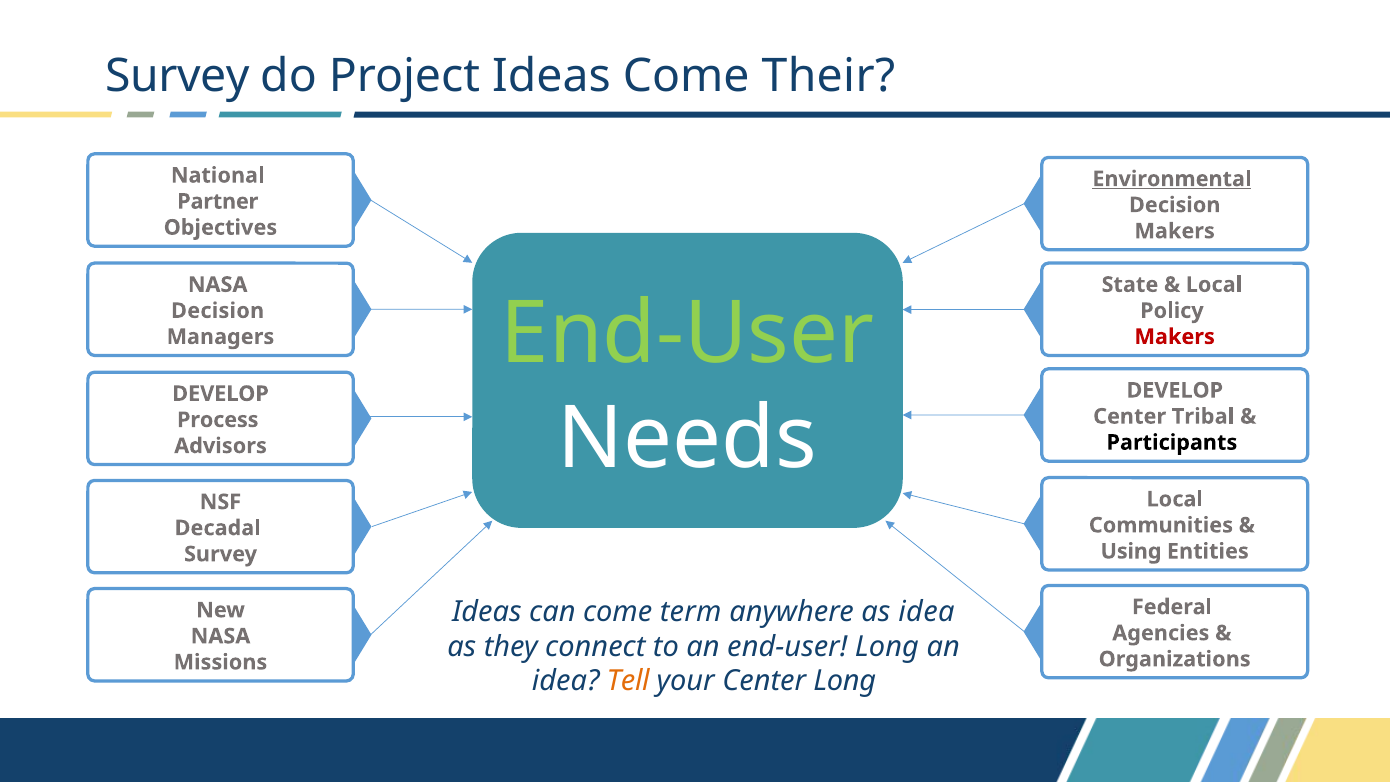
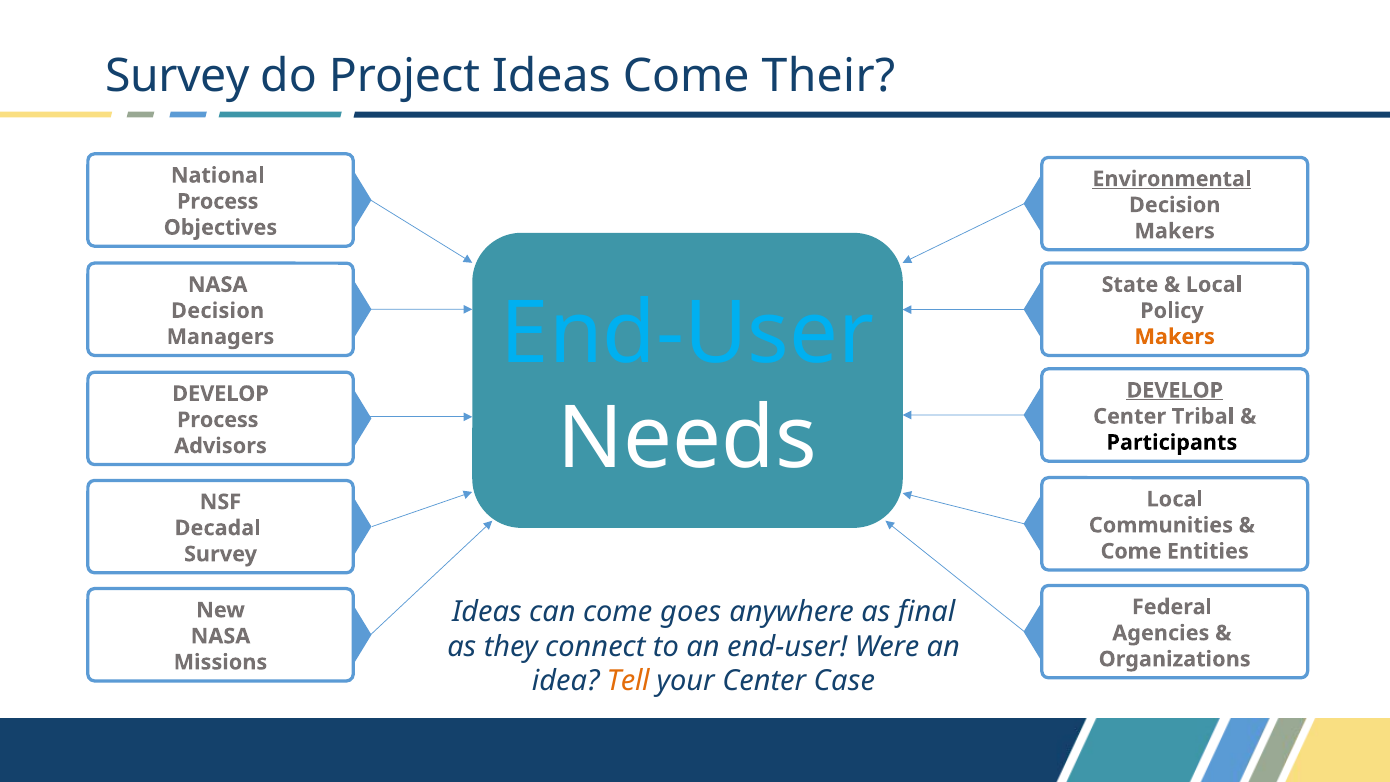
Partner: Partner -> Process (218, 201)
End-User colour: light green -> light blue (687, 334)
Makers colour: red -> orange (1175, 337)
DEVELOP underline: none -> present (1175, 390)
Using: Using -> Come (1131, 551)
term: term -> goes (691, 612)
as idea: idea -> final (927, 612)
end-user Long: Long -> Were (887, 647)
Center Long: Long -> Case (844, 681)
